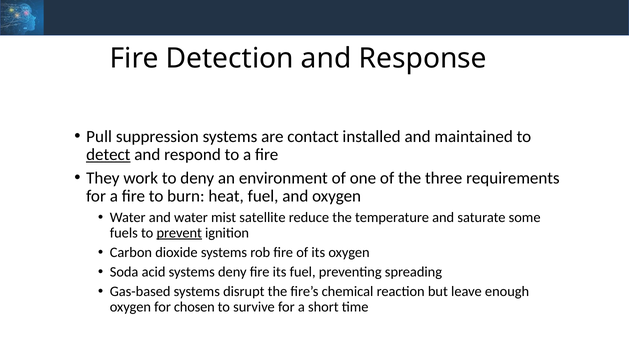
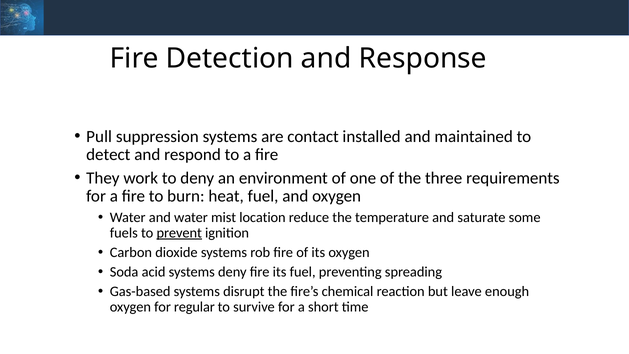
detect underline: present -> none (108, 155)
satellite: satellite -> location (262, 217)
chosen: chosen -> regular (194, 307)
